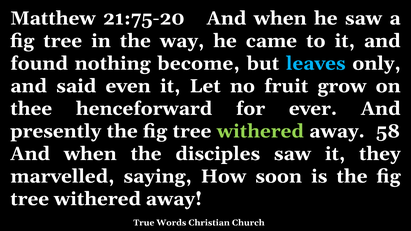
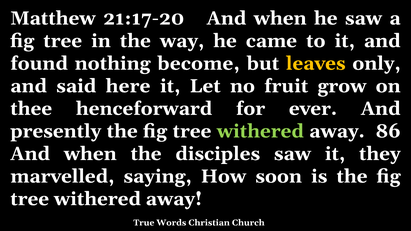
21:75-20: 21:75-20 -> 21:17-20 (144, 18)
leaves colour: light blue -> yellow (316, 64)
even: even -> here (128, 86)
58: 58 -> 86 (388, 131)
